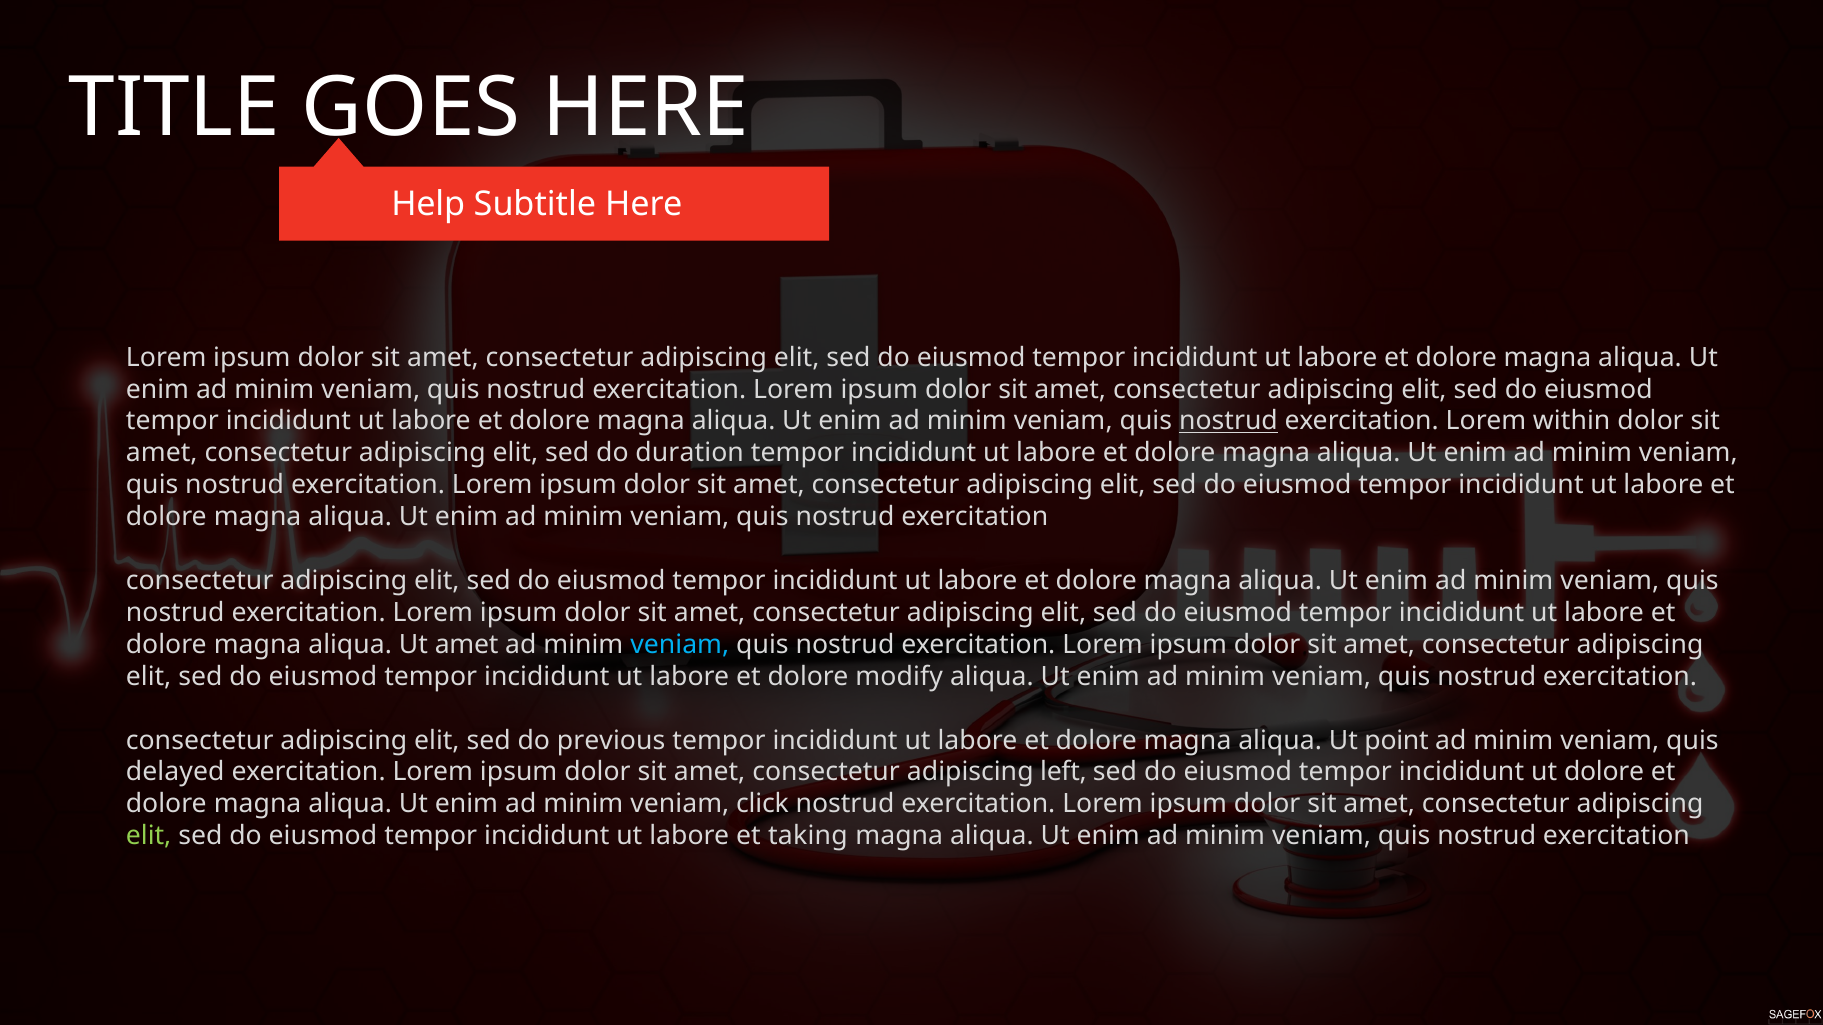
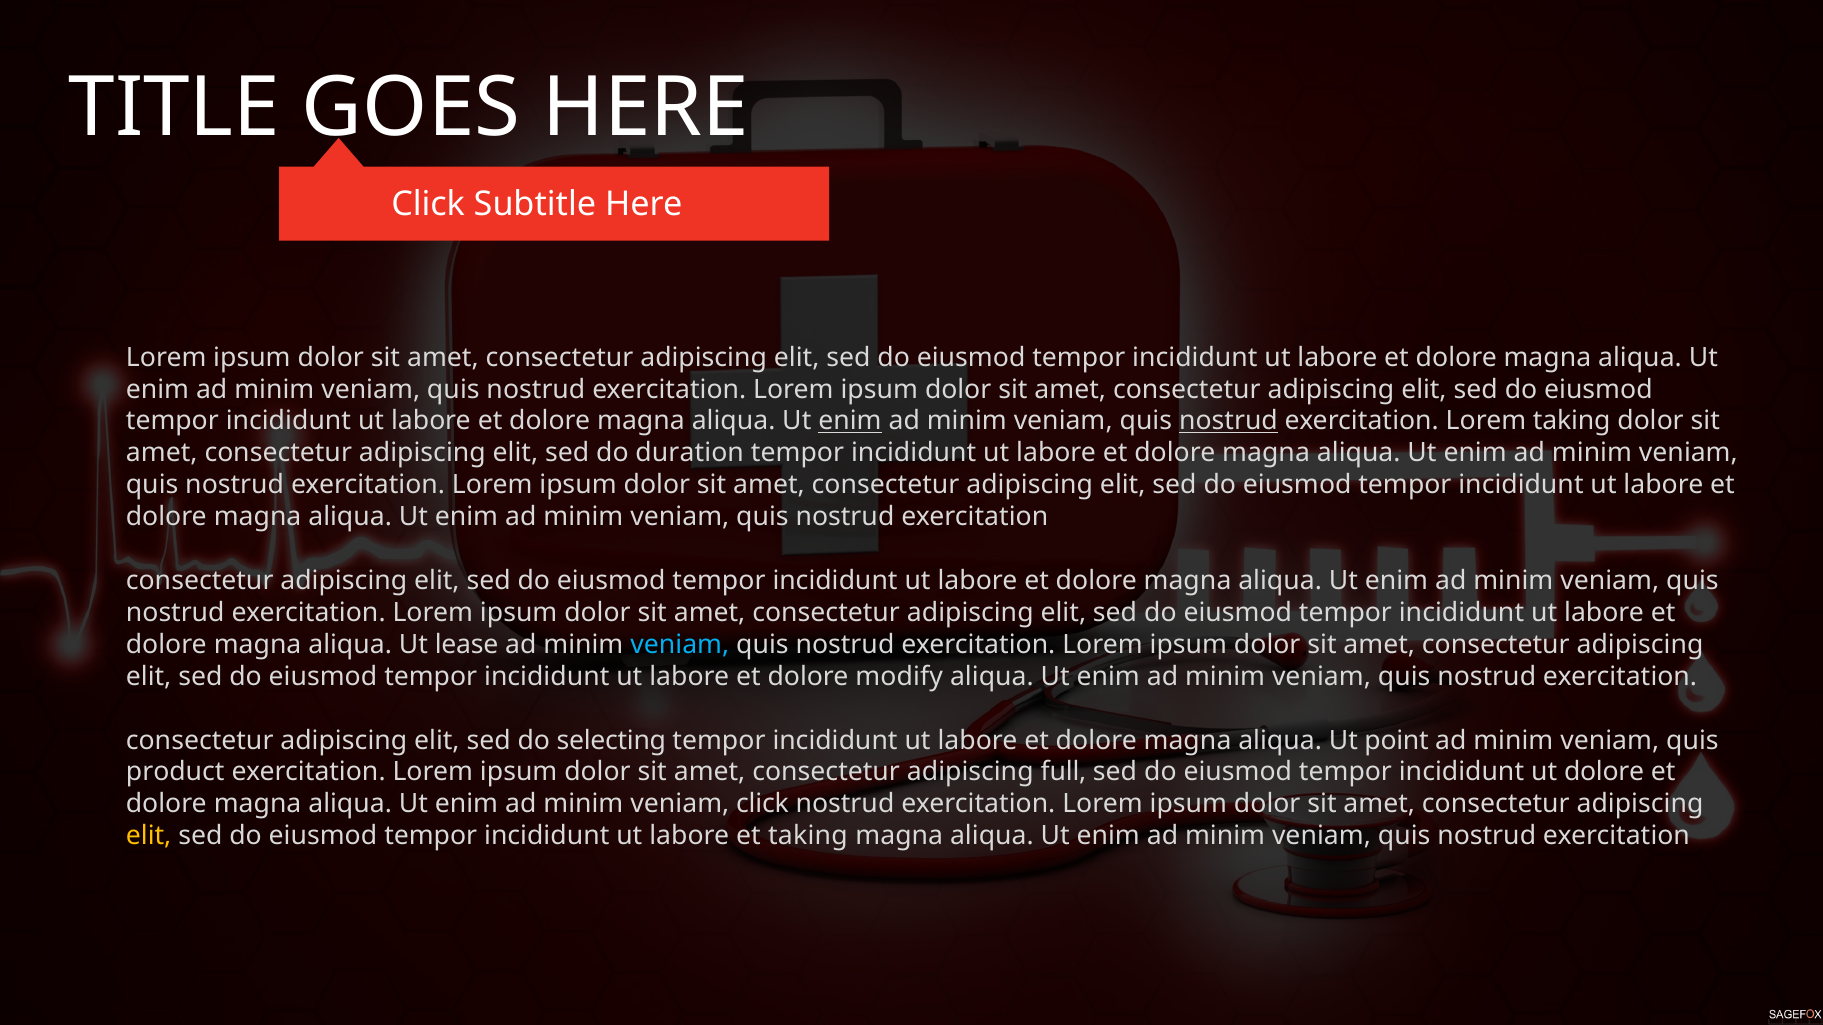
Help: Help -> Click (428, 204)
enim underline: none -> present (850, 421)
Lorem within: within -> taking (1572, 421)
Ut amet: amet -> lease (467, 645)
previous: previous -> selecting (611, 741)
delayed: delayed -> product (175, 772)
left: left -> full (1063, 772)
elit colour: light green -> yellow (149, 836)
